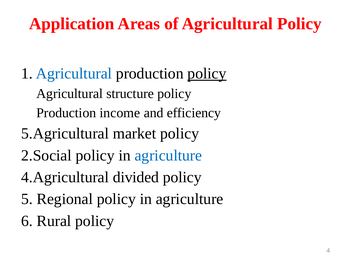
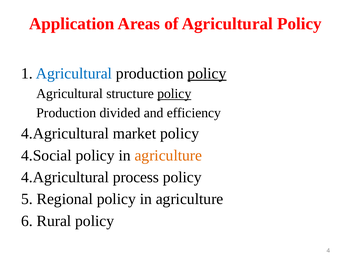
policy underline: none -> present (174, 94)
income: income -> divided (120, 113)
5.Agricultural: 5.Agricultural -> 4.Agricultural (65, 134)
2.Social: 2.Social -> 4.Social (46, 156)
agriculture colour: blue -> orange (168, 156)
divided: divided -> process (136, 177)
